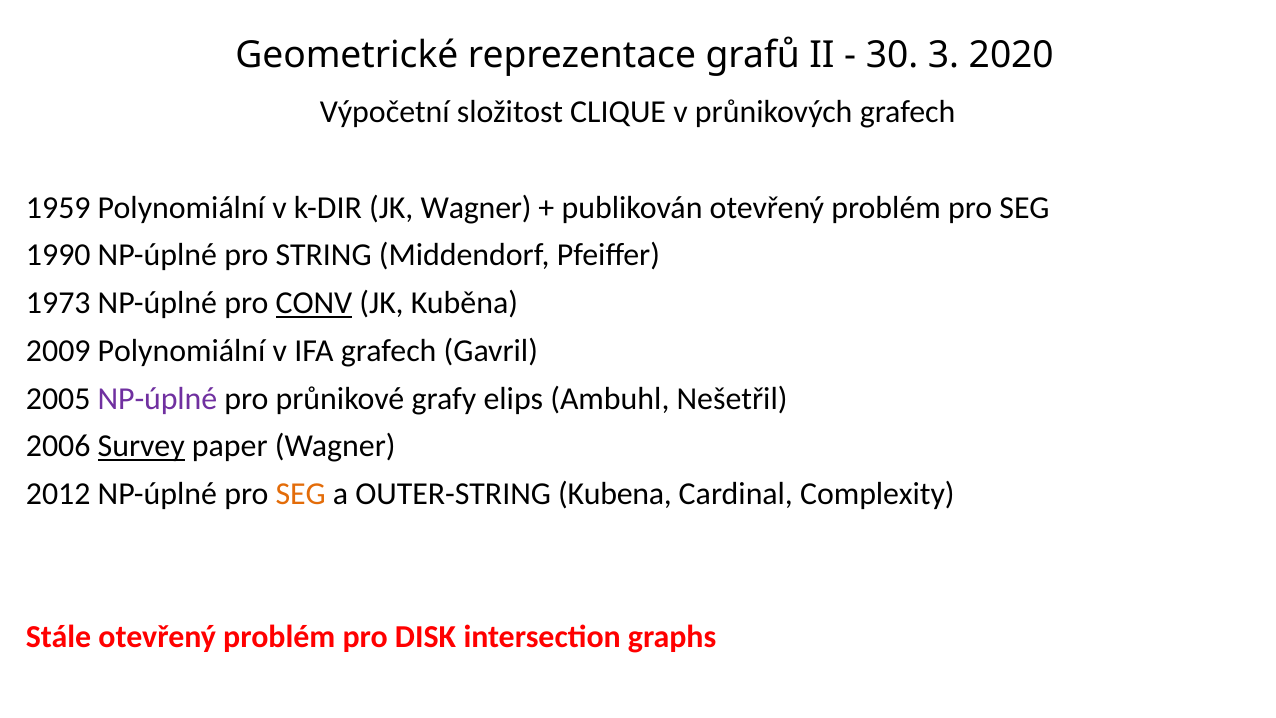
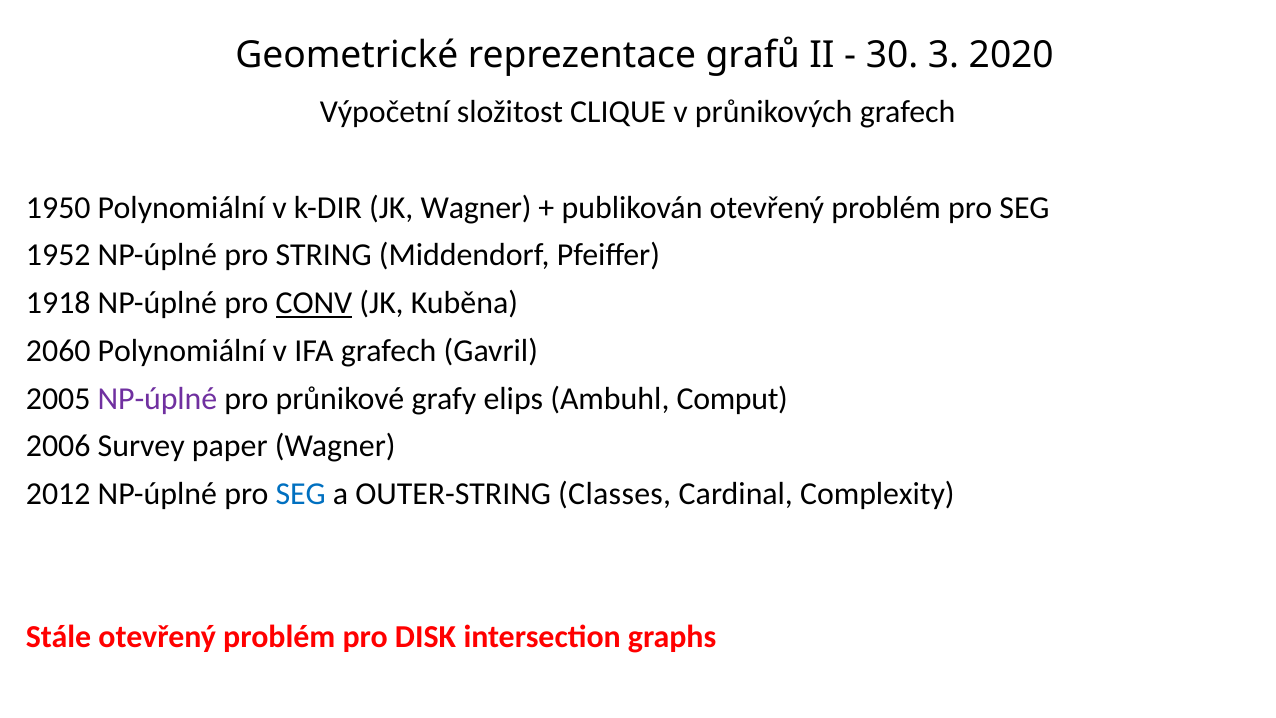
1959: 1959 -> 1950 (58, 208)
1990: 1990 -> 1952 (58, 255)
1973: 1973 -> 1918 (58, 303)
2009: 2009 -> 2060 (58, 351)
Nešetřil: Nešetřil -> Comput (732, 398)
Survey underline: present -> none (141, 446)
SEG colour: orange -> blue (301, 494)
Kubena: Kubena -> Classes (615, 494)
